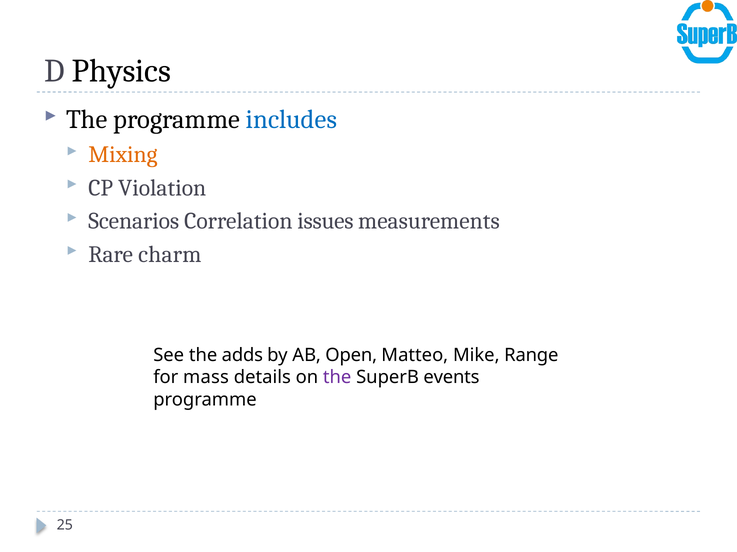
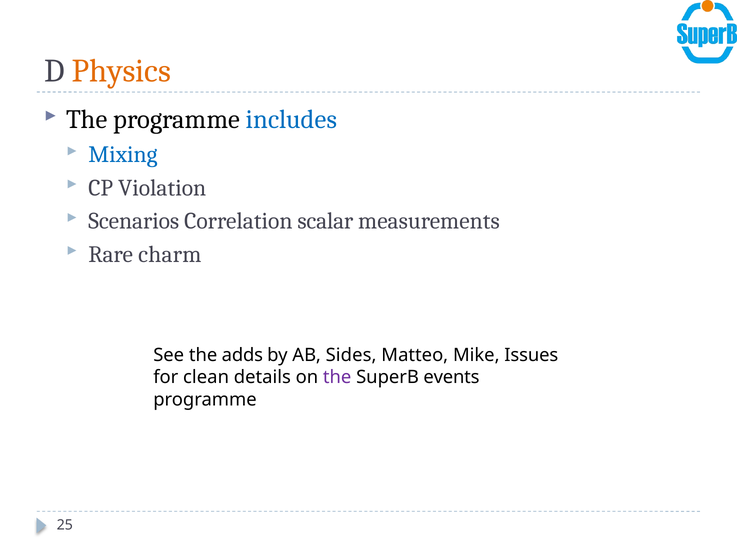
Physics colour: black -> orange (121, 71)
Mixing colour: orange -> blue (123, 155)
issues: issues -> scalar (325, 221)
Open: Open -> Sides (351, 356)
Range: Range -> Issues (531, 356)
mass: mass -> clean (206, 378)
